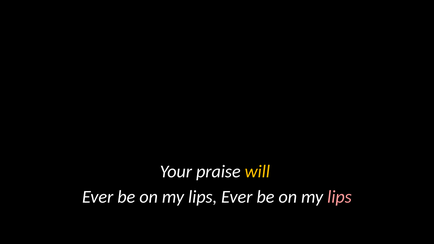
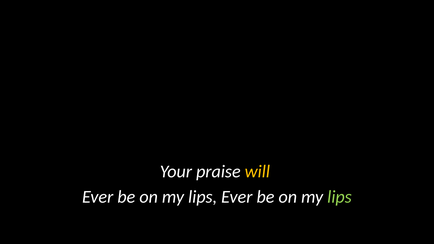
lips colour: pink -> light green (339, 197)
